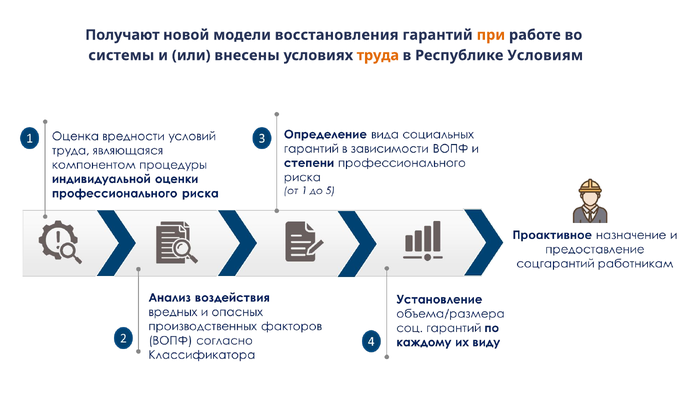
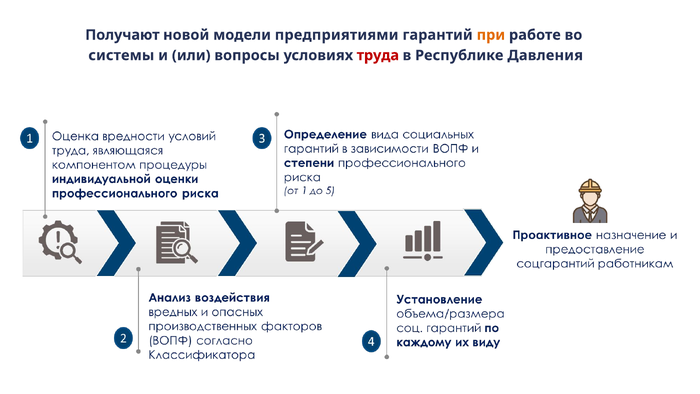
восстановления: восстановления -> предприятиями (337, 35)
внесены: внесены -> вопросы (247, 55)
труда colour: orange -> red (378, 55)
Условиям: Условиям -> Давления (545, 55)
